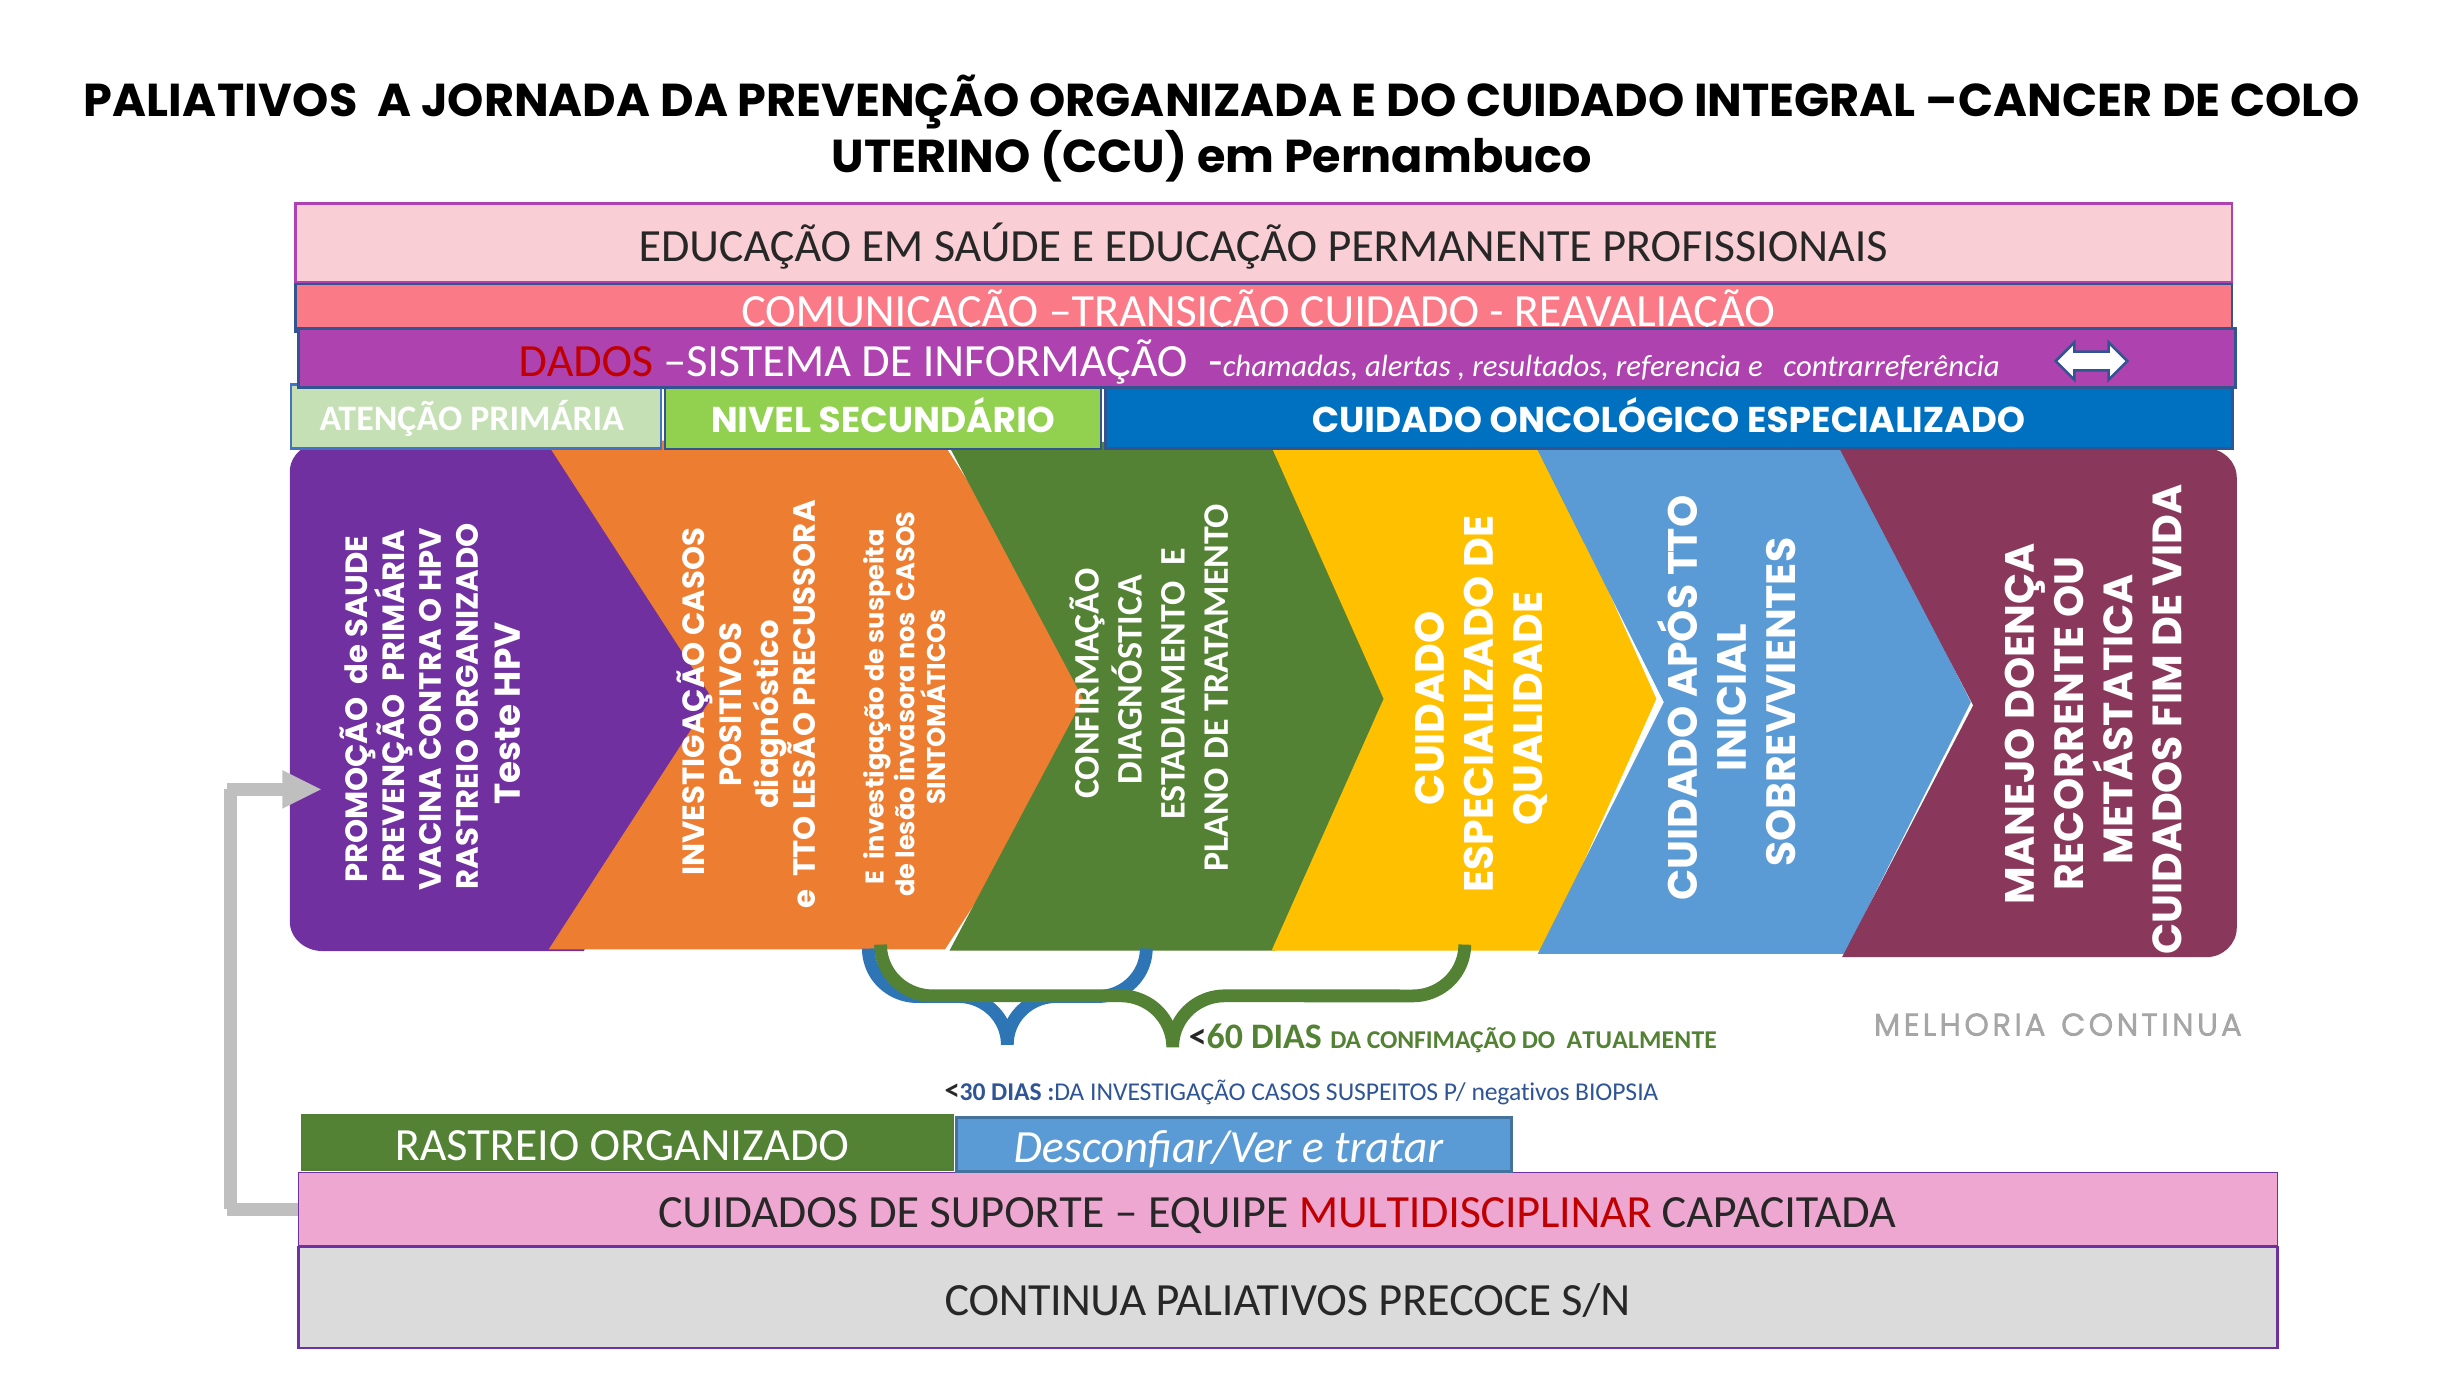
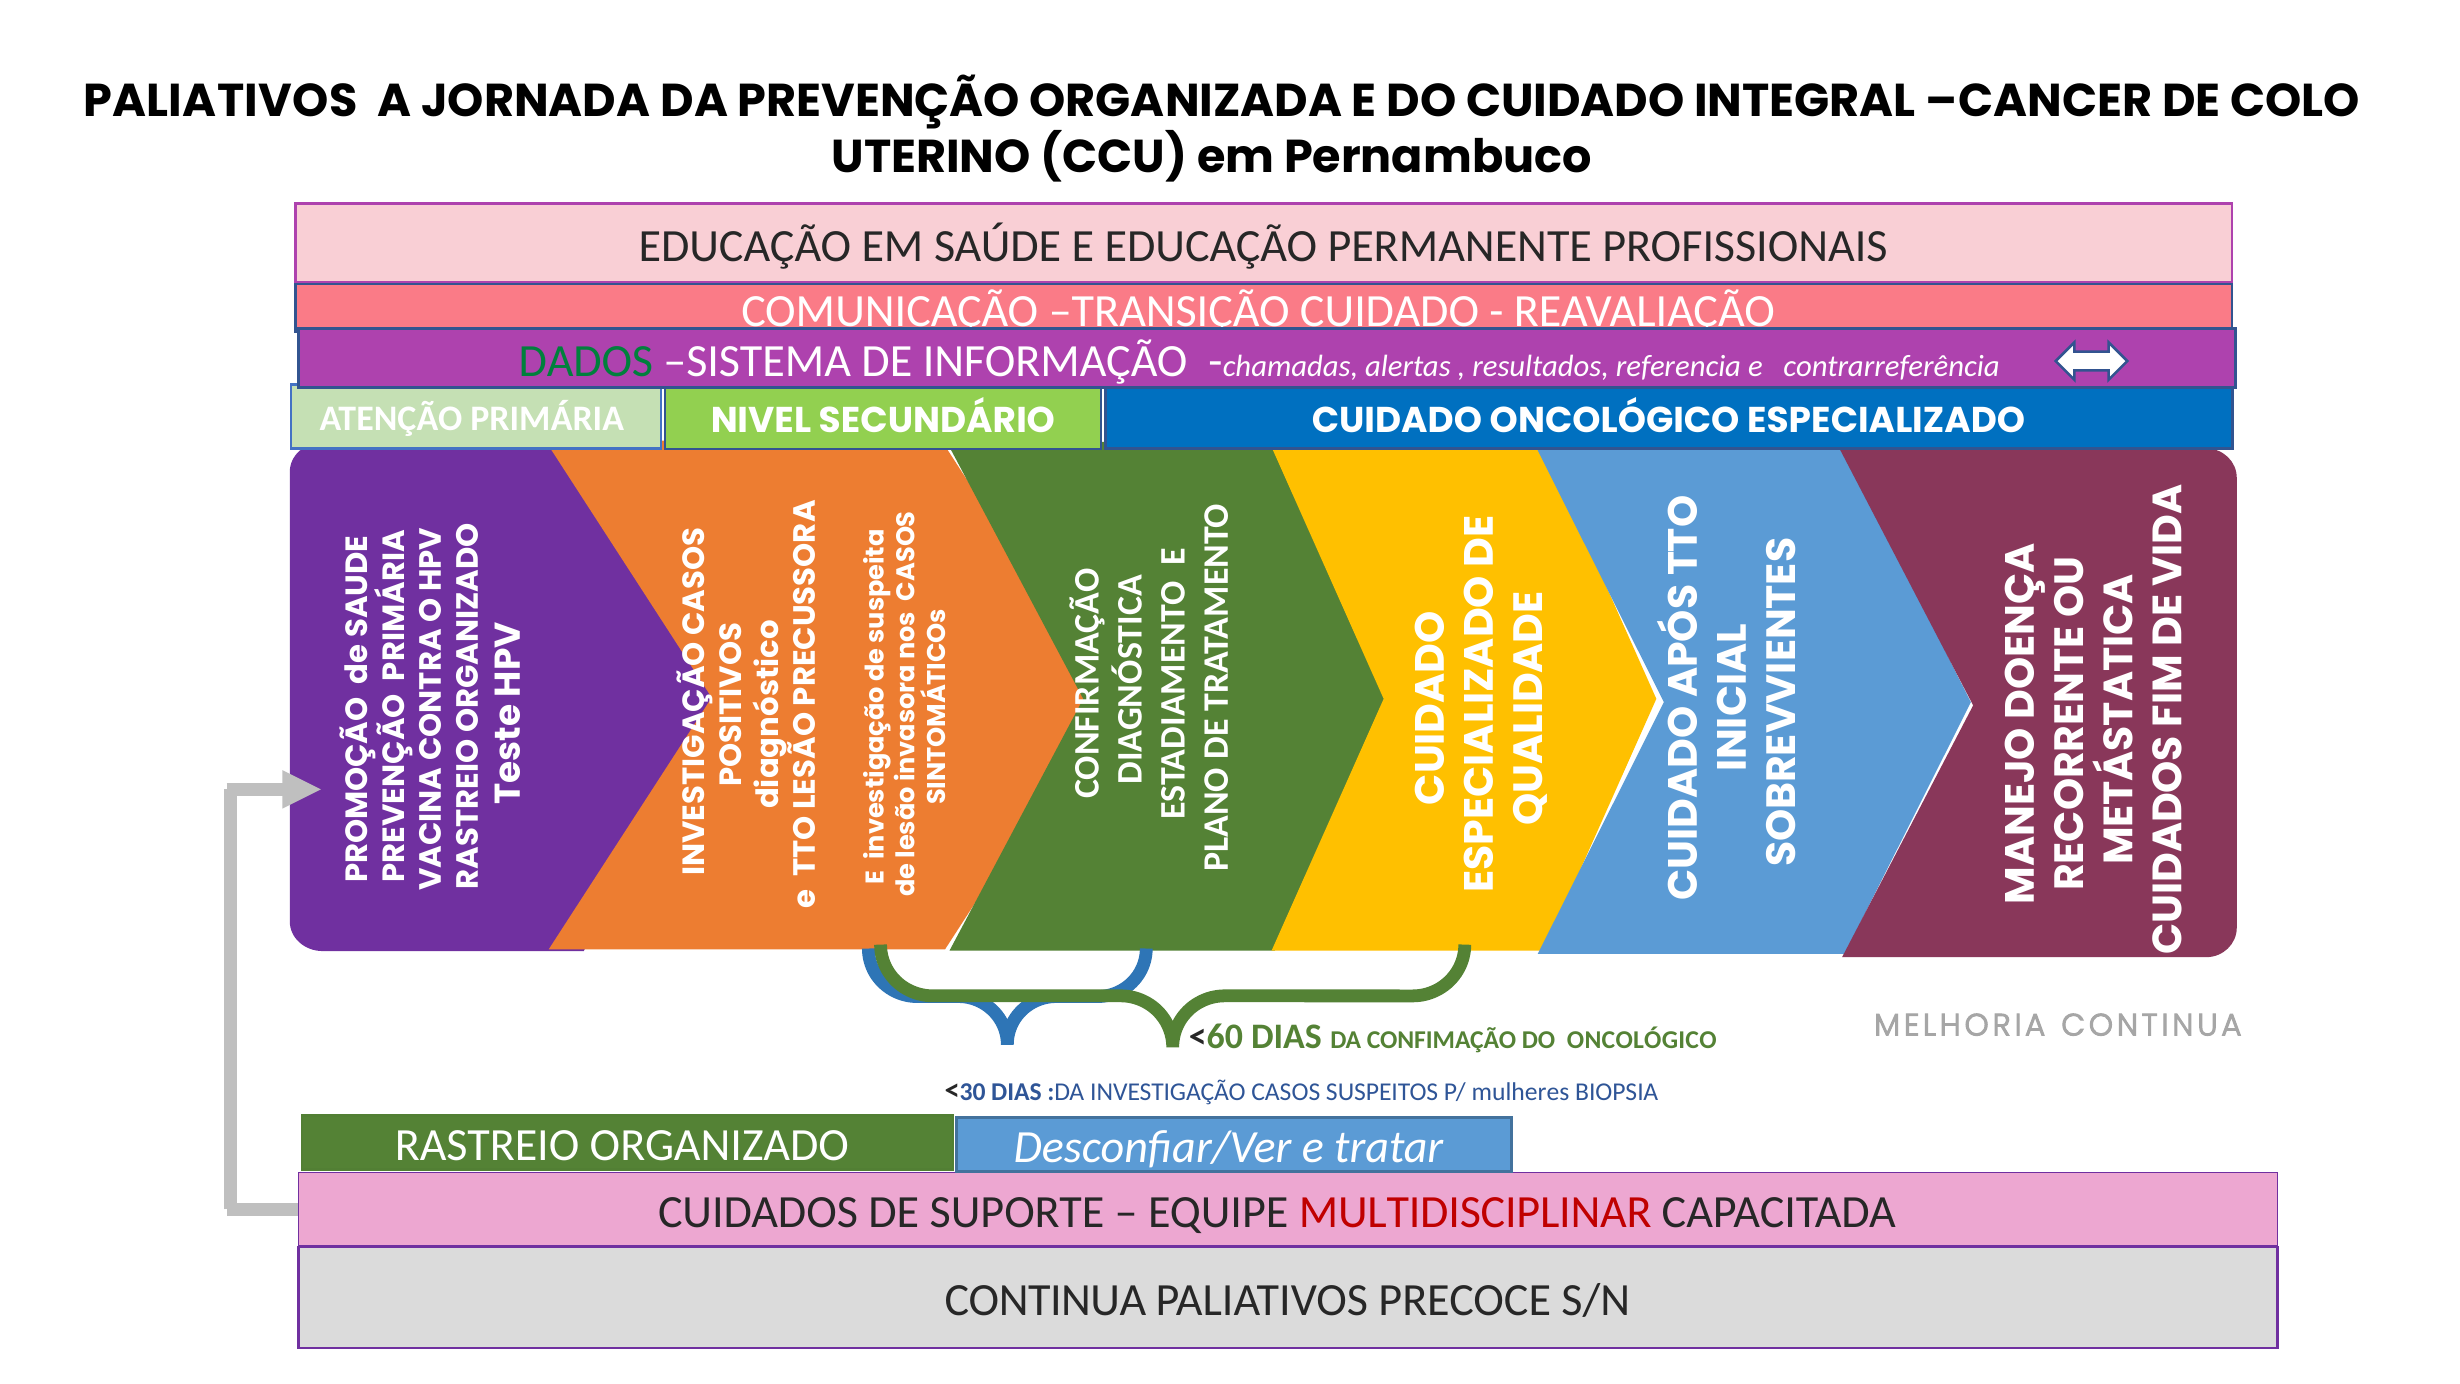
DADOS colour: red -> green (586, 361)
DO ATUALMENTE: ATUALMENTE -> ONCOLÓGICO (1642, 1040)
negativos: negativos -> mulheres (1521, 1092)
